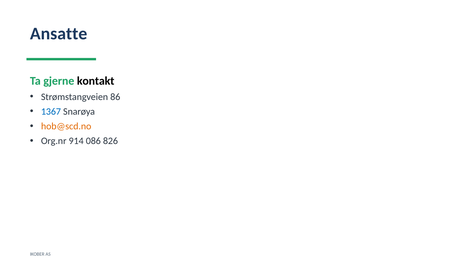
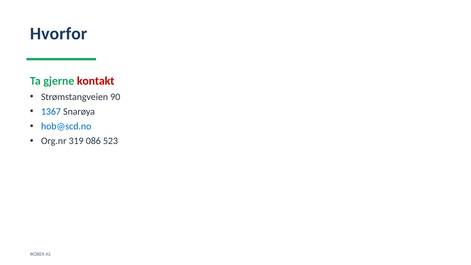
Ansatte: Ansatte -> Hvorfor (59, 34)
kontakt colour: black -> red (96, 81)
86: 86 -> 90 (115, 97)
hob@scd.no colour: orange -> blue (66, 126)
914: 914 -> 319 (76, 141)
826: 826 -> 523 (110, 141)
